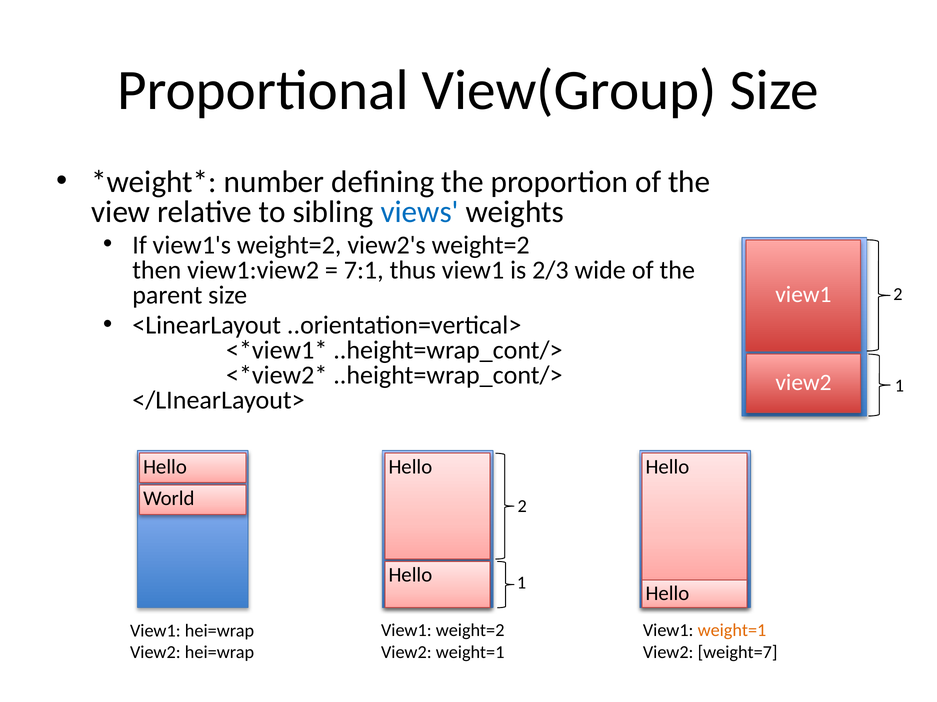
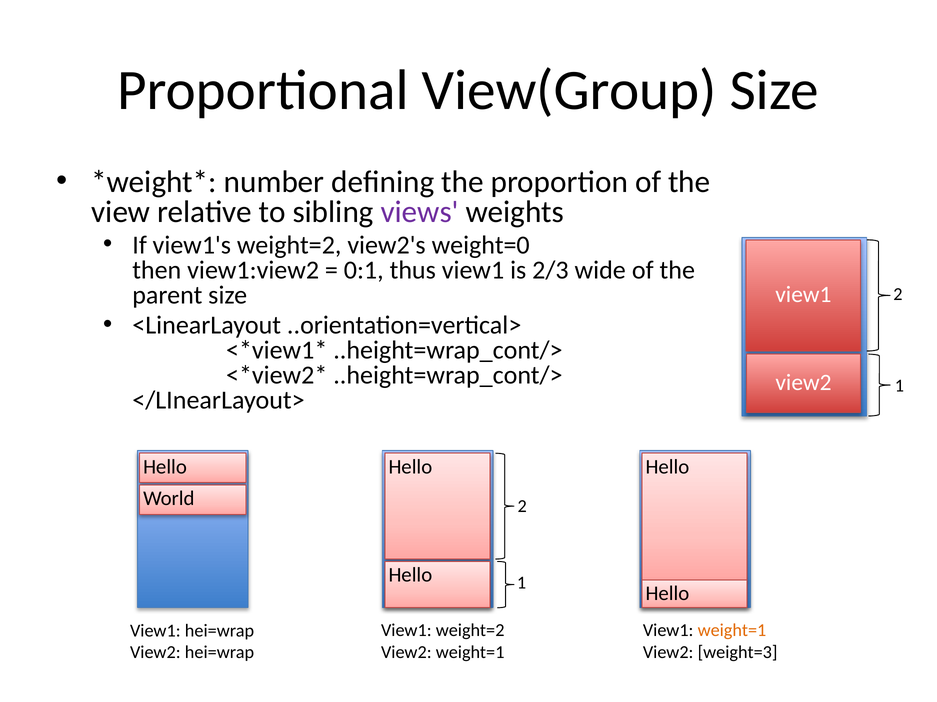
views colour: blue -> purple (420, 212)
view2's weight=2: weight=2 -> weight=0 (481, 245)
7:1: 7:1 -> 0:1 (364, 270)
weight=7: weight=7 -> weight=3 (738, 653)
